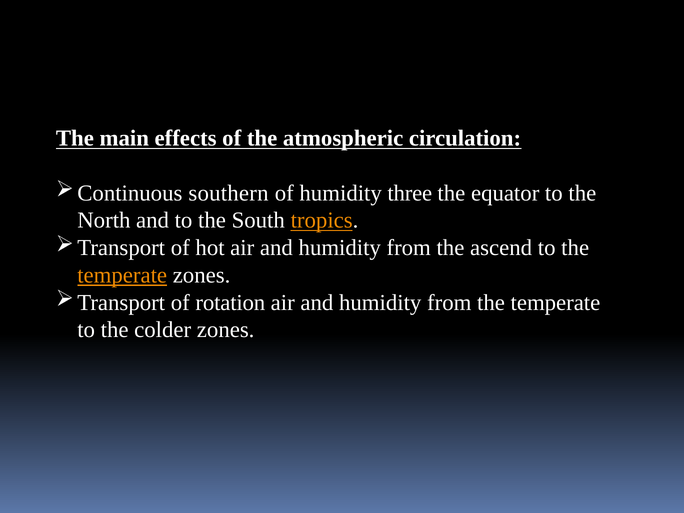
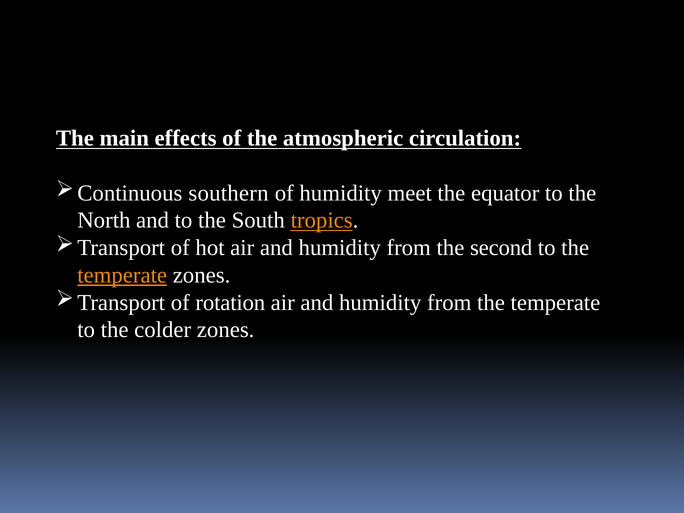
three: three -> meet (410, 193)
ascend: ascend -> second (501, 248)
